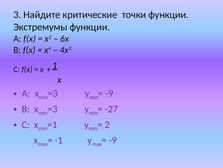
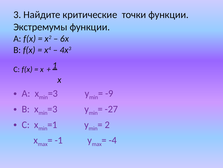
-9: -9 -> -4 (113, 140)
